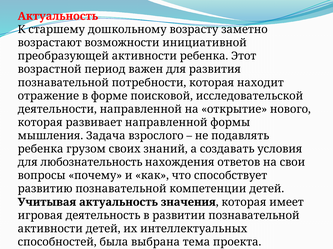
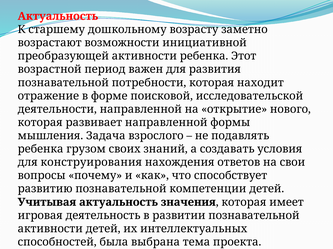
любознательность: любознательность -> конструирования (91, 163)
